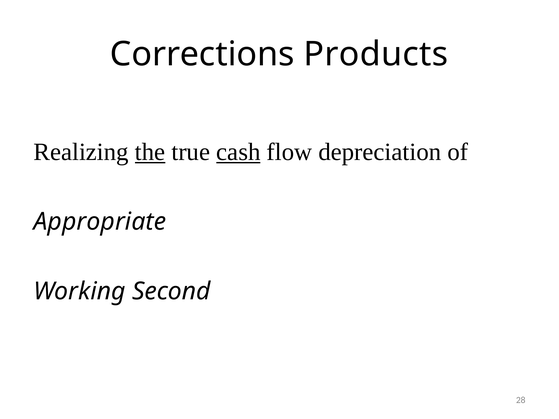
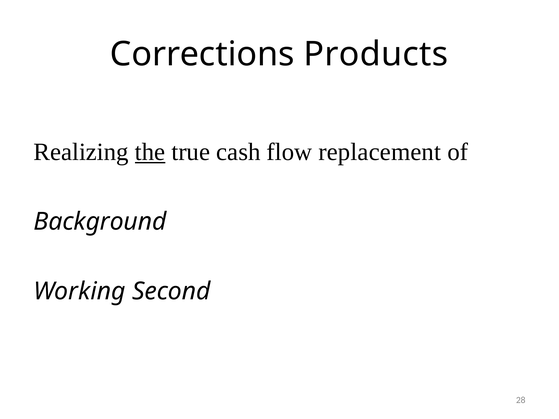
cash underline: present -> none (238, 152)
depreciation: depreciation -> replacement (380, 152)
Appropriate: Appropriate -> Background (100, 222)
